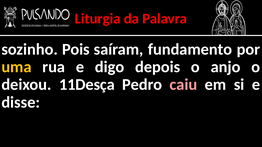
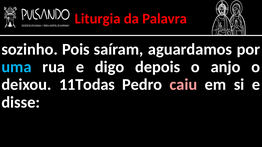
fundamento: fundamento -> aguardamos (190, 49)
uma colour: yellow -> light blue (16, 67)
11Desça: 11Desça -> 11Todas (87, 85)
